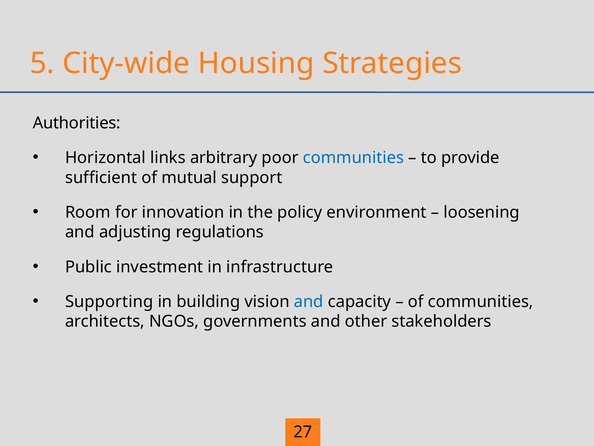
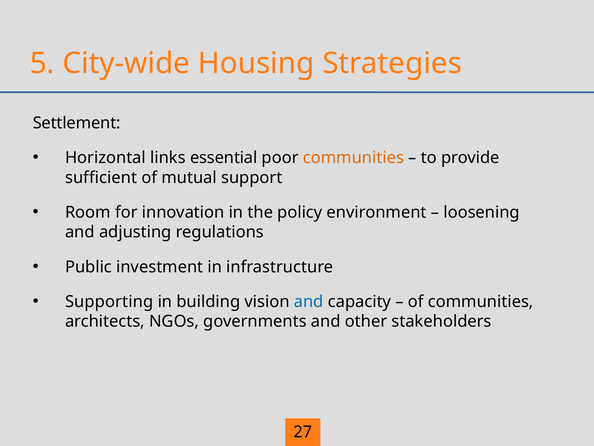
Authorities: Authorities -> Settlement (77, 123)
arbitrary: arbitrary -> essential (224, 158)
communities colour: blue -> orange (353, 158)
